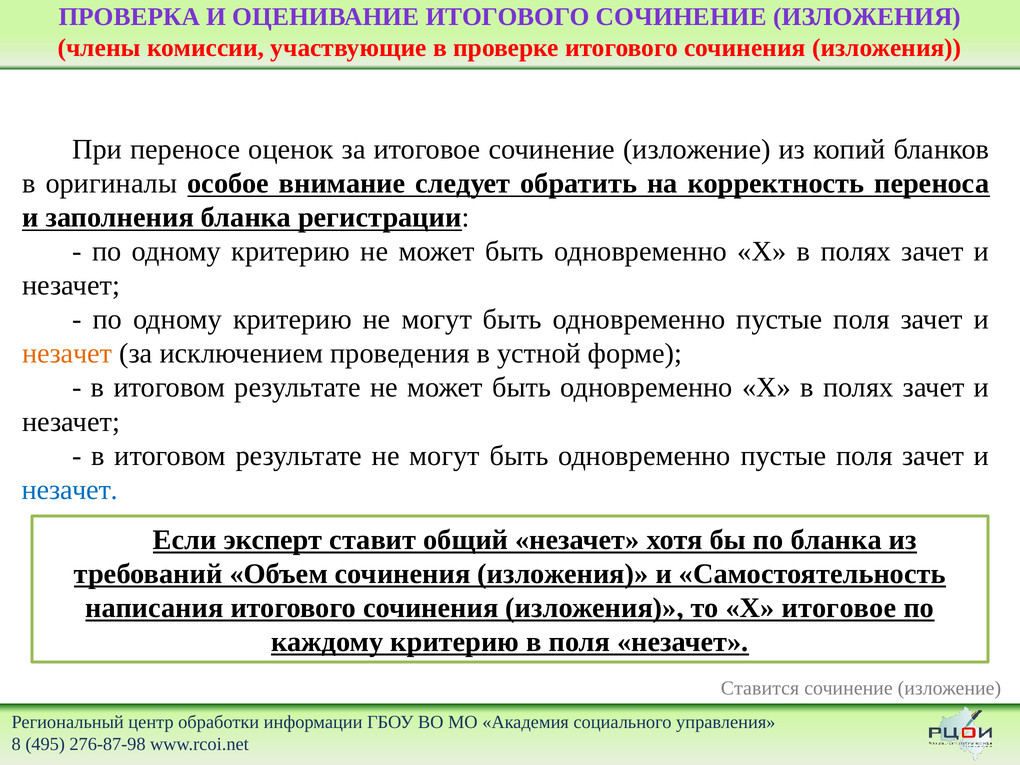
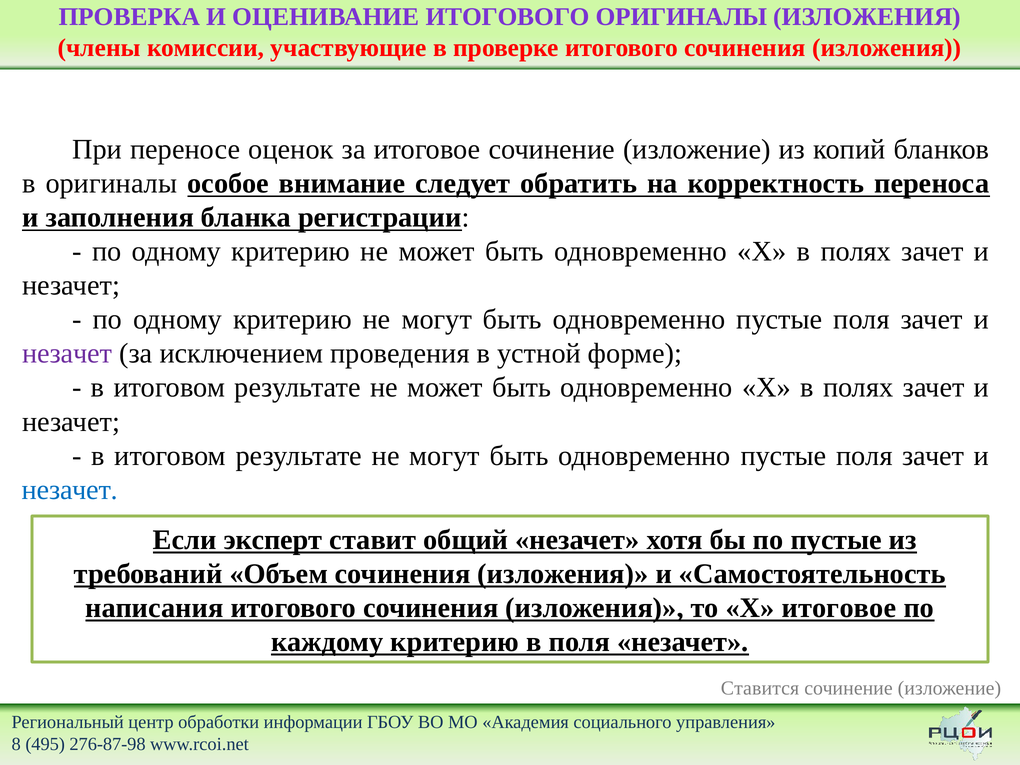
ИТОГОВОГО СОЧИНЕНИЕ: СОЧИНЕНИЕ -> ОРИГИНАЛЫ (682, 17)
незачет colour: orange -> purple (67, 354)
по бланка: бланка -> пустые (836, 540)
